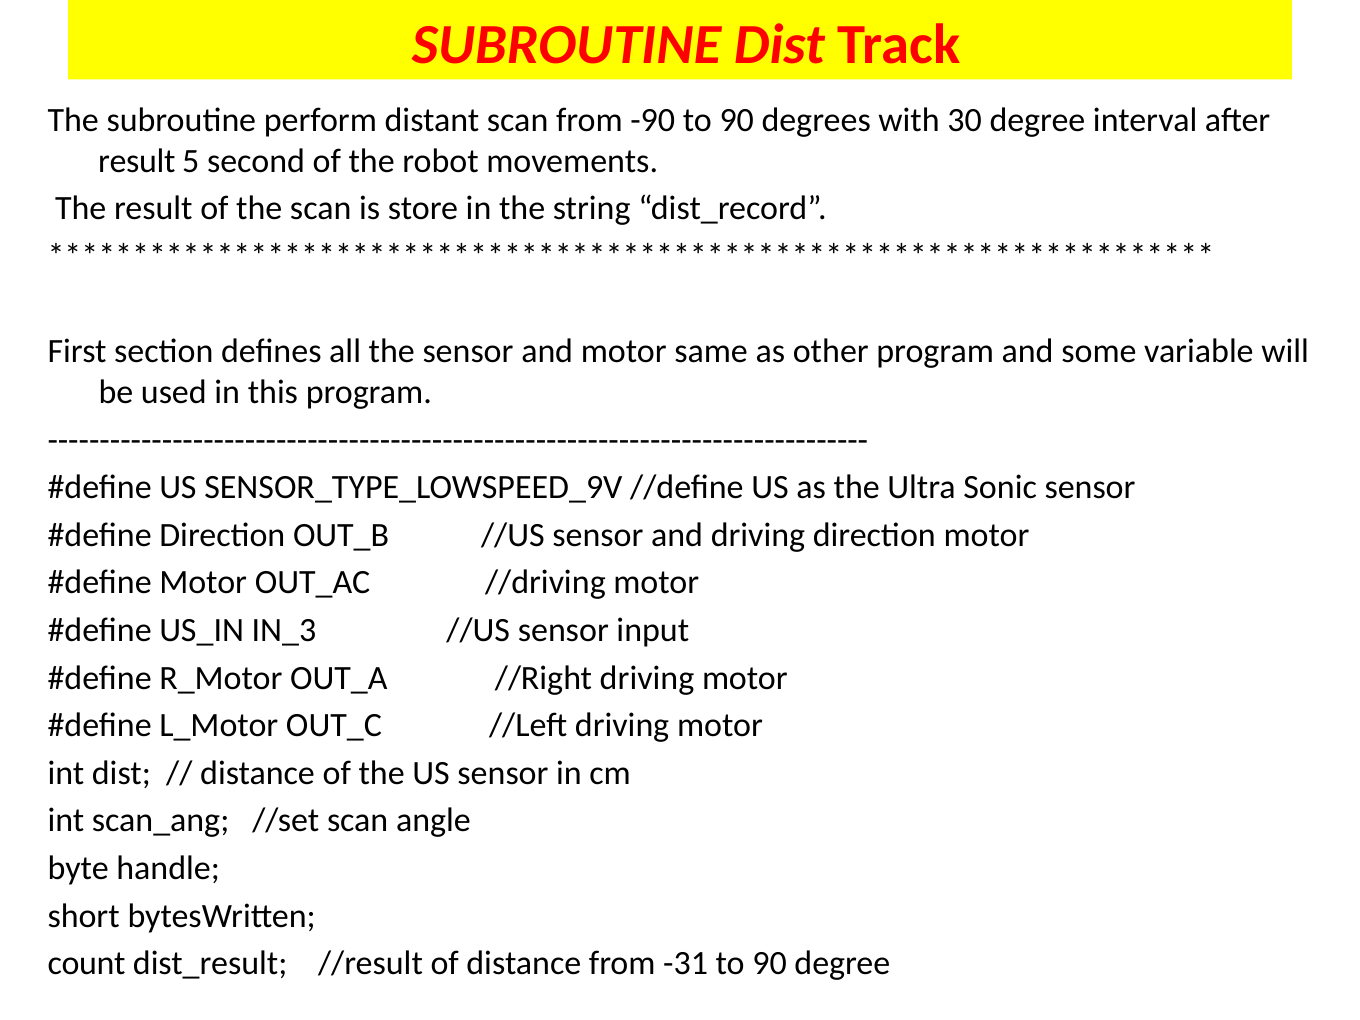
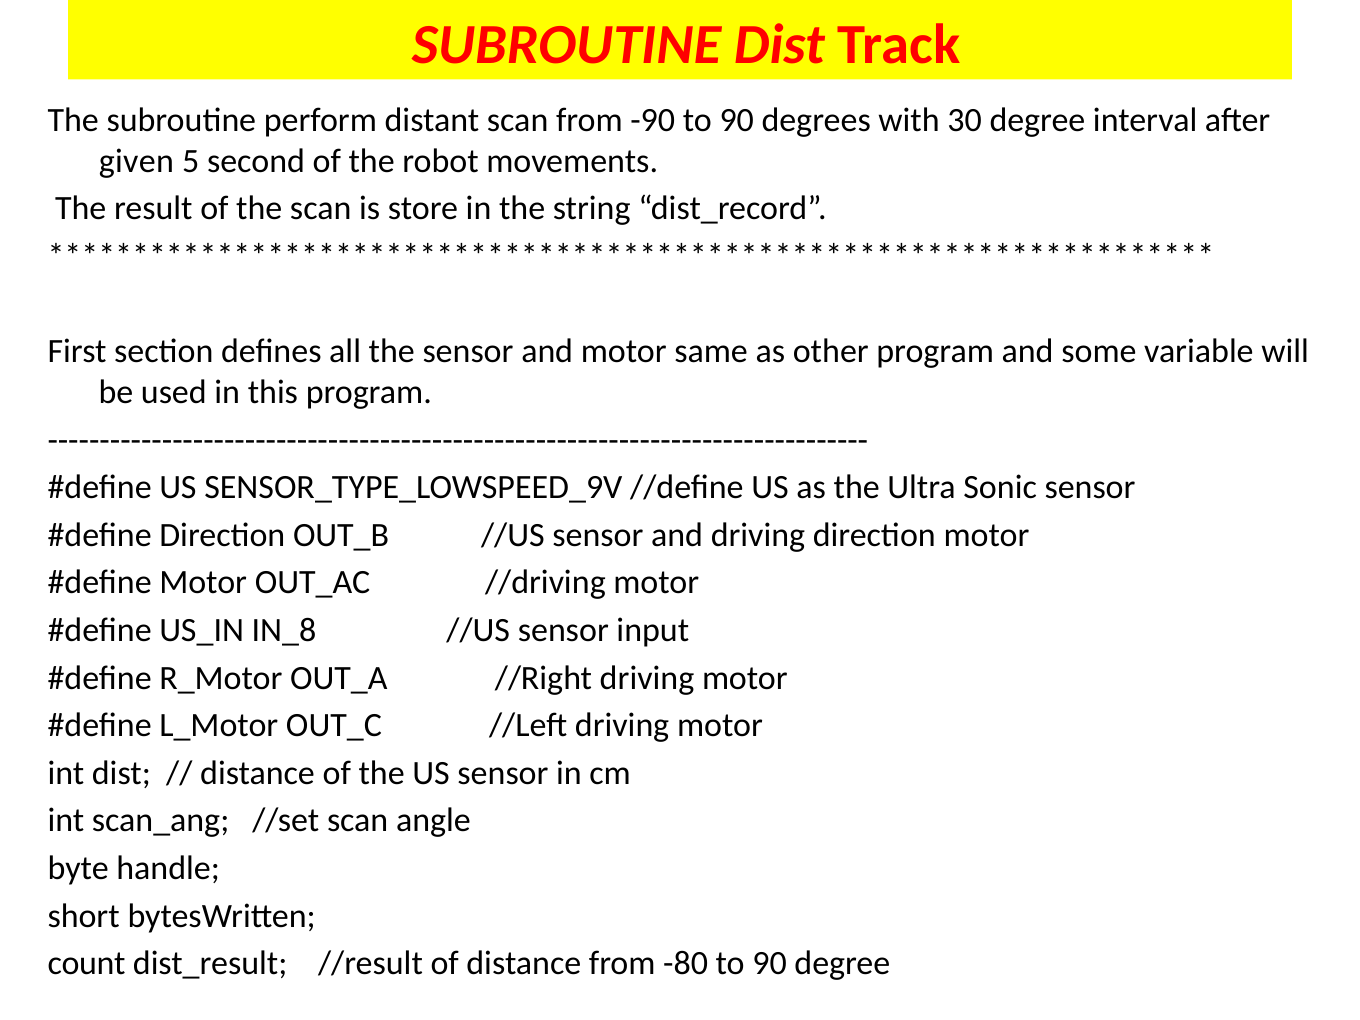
result: result -> given (136, 161)
IN_3: IN_3 -> IN_8 (284, 630)
-31: -31 -> -80 (686, 963)
